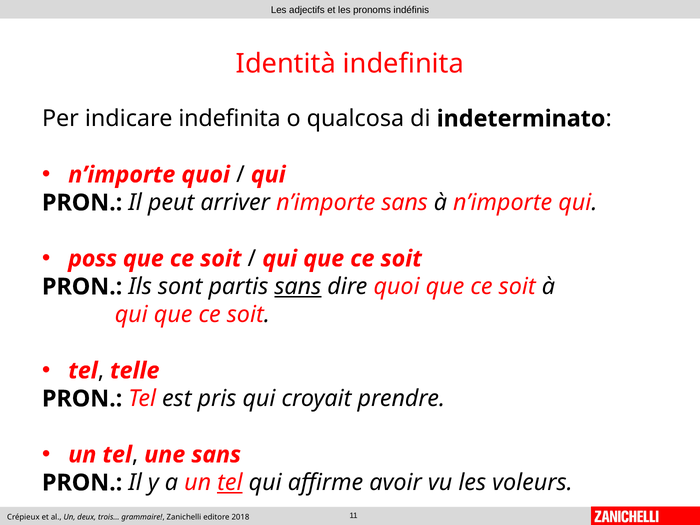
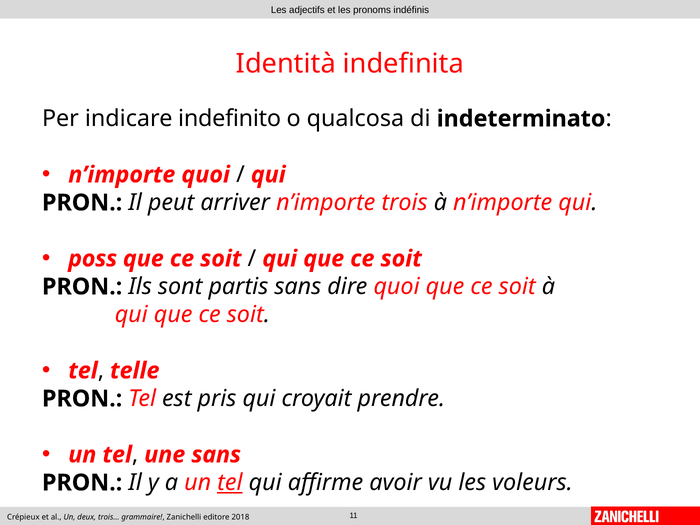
indicare indefinita: indefinita -> indefinito (230, 119)
n’importe sans: sans -> trois (405, 203)
sans underline: present -> none (298, 287)
